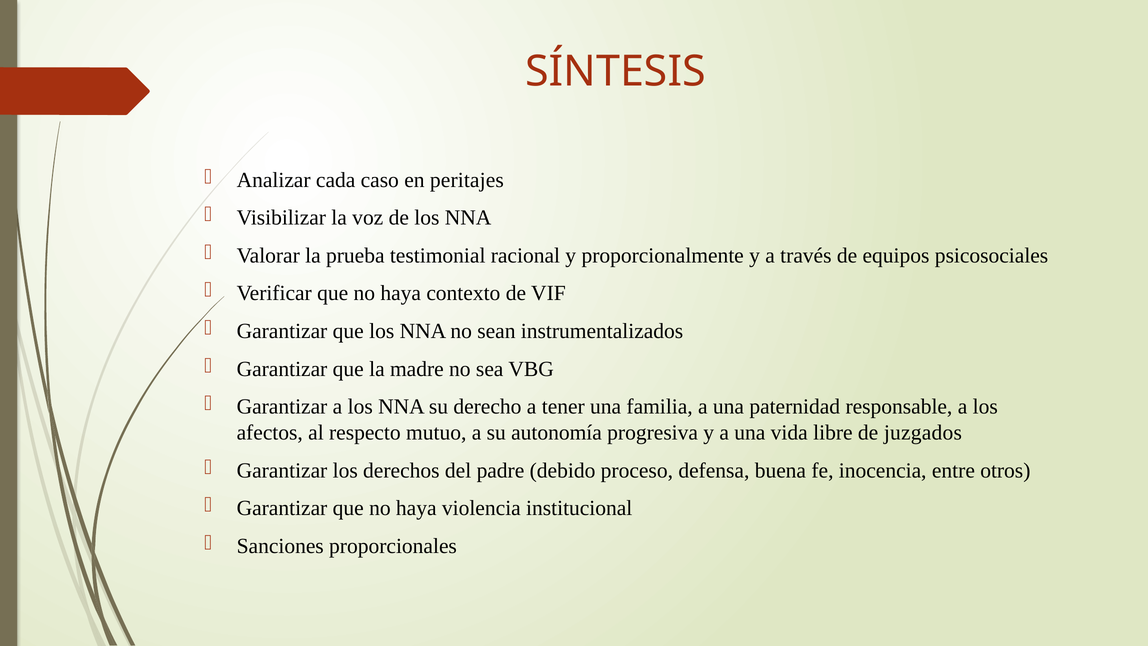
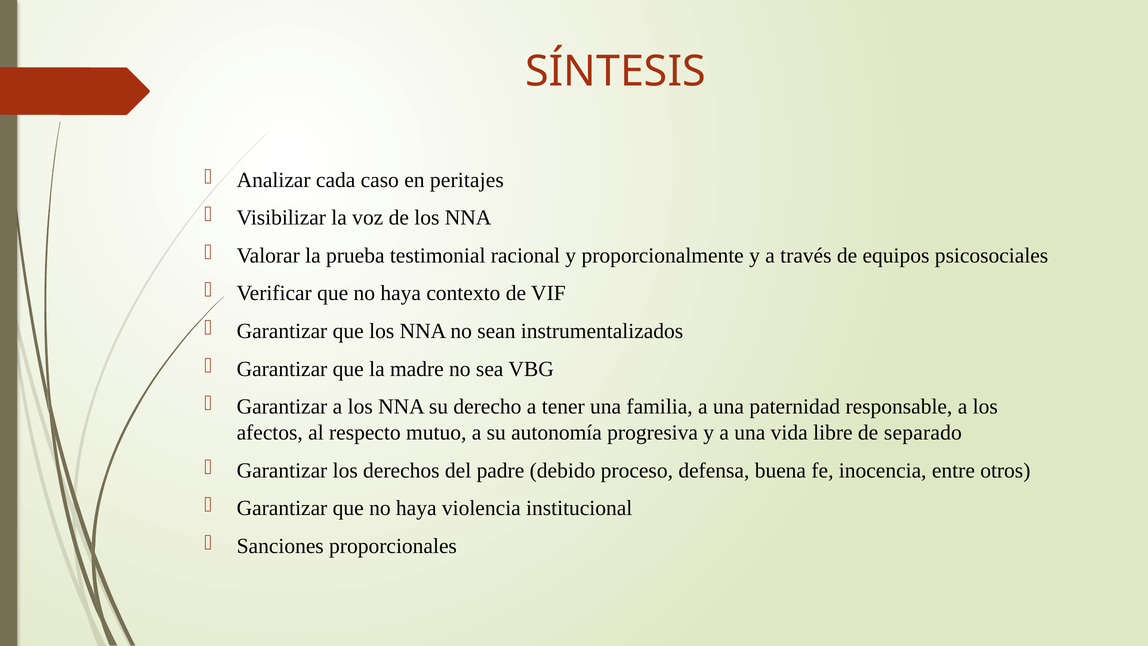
juzgados: juzgados -> separado (923, 432)
